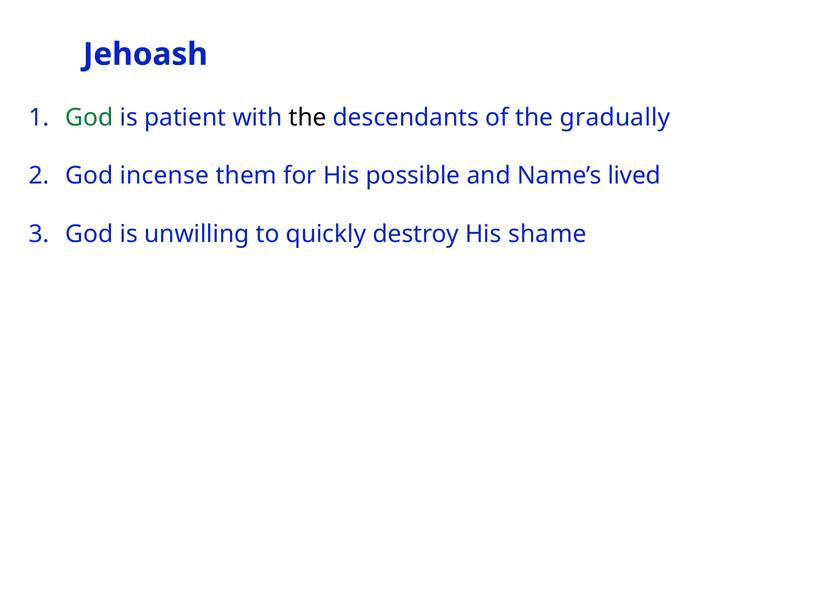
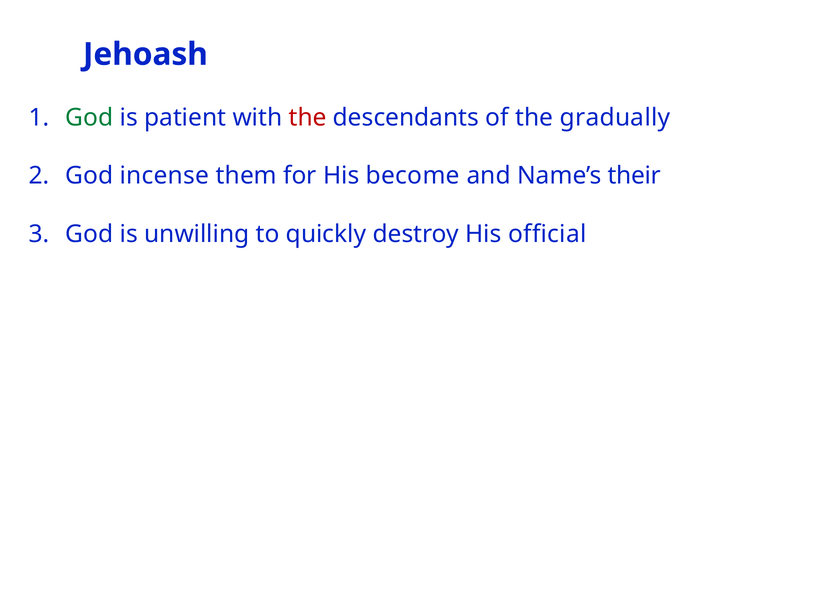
the colour: black -> red (308, 118)
possible: possible -> become (413, 176)
lived: lived -> their (634, 176)
shame: shame -> official (547, 234)
